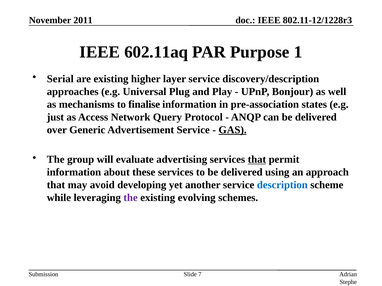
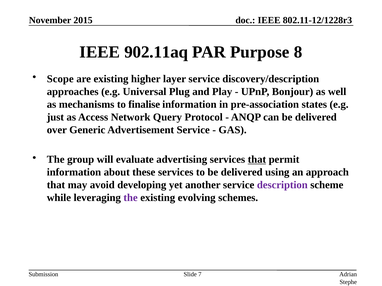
2011: 2011 -> 2015 (83, 20)
602.11aq: 602.11aq -> 902.11aq (156, 52)
1: 1 -> 8 (298, 52)
Serial: Serial -> Scope (60, 79)
GAS underline: present -> none (233, 130)
description colour: blue -> purple (282, 185)
